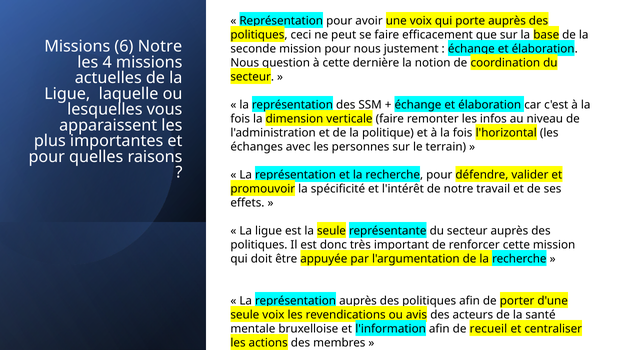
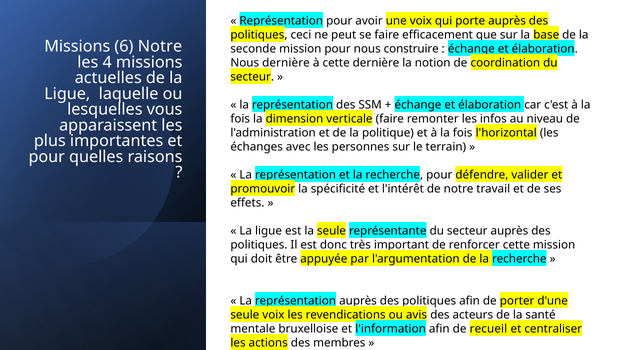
justement: justement -> construire (411, 49)
question: question -> dernière (286, 63)
